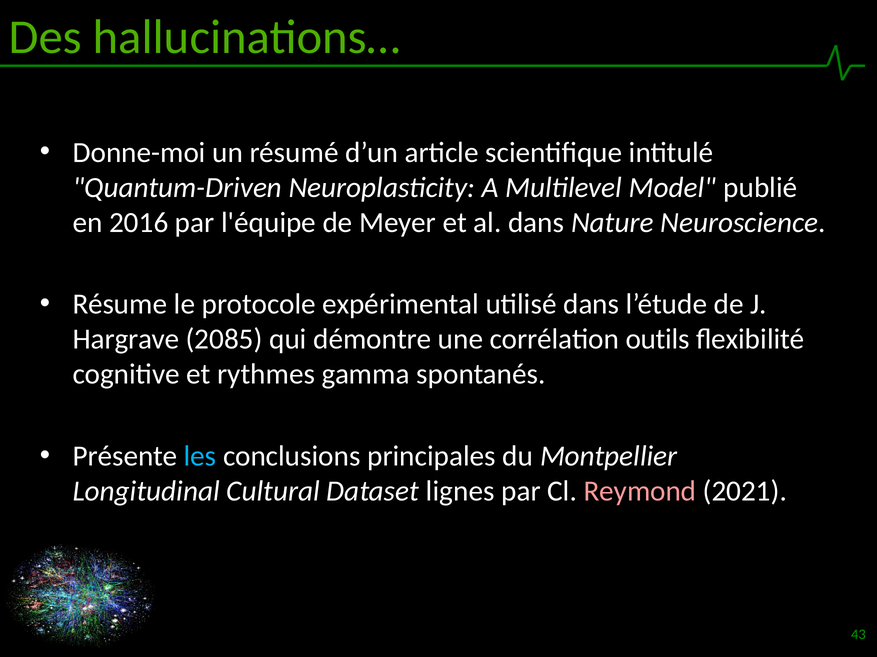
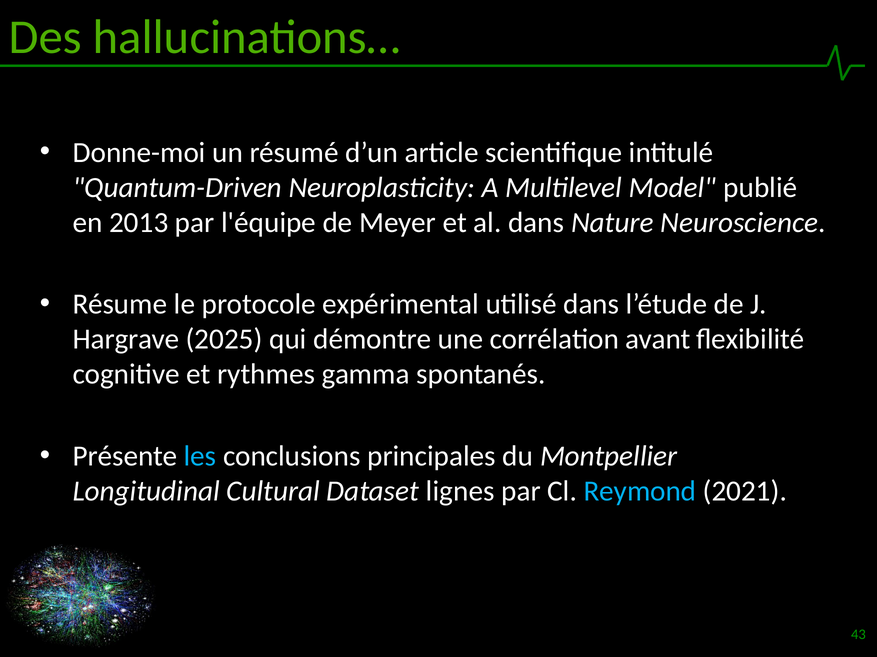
2016: 2016 -> 2013 (139, 223)
2085: 2085 -> 2025 (224, 340)
outils: outils -> avant (658, 340)
Reymond colour: pink -> light blue (640, 492)
